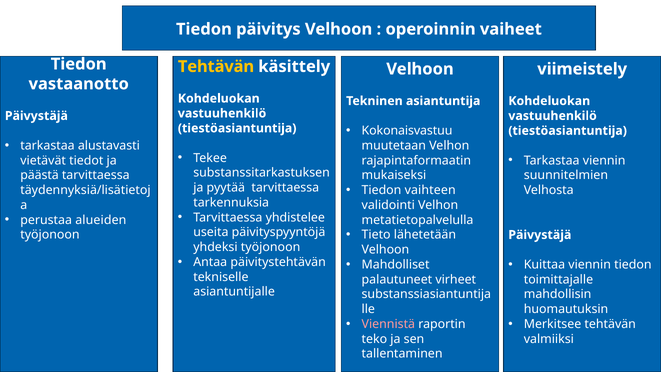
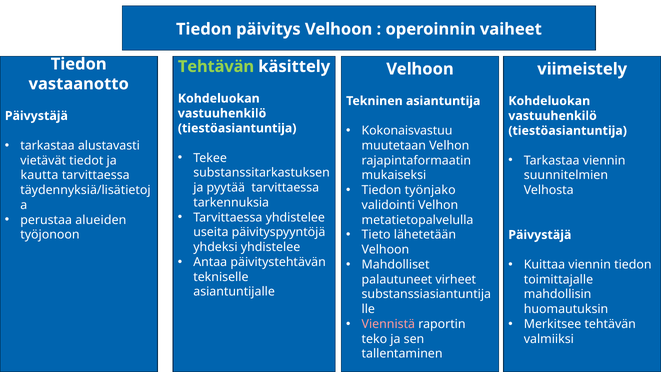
Tehtävän colour: yellow -> light green (216, 66)
päästä: päästä -> kautta (39, 175)
vaihteen: vaihteen -> työnjako (430, 190)
yhdeksi työjonoon: työjonoon -> yhdistelee (271, 247)
